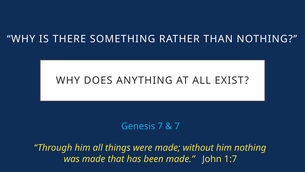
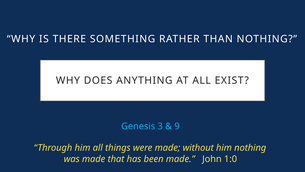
Genesis 7: 7 -> 3 (160, 126)
7: 7 -> 9 (177, 126)
1:7: 1:7 -> 1:0 (231, 159)
